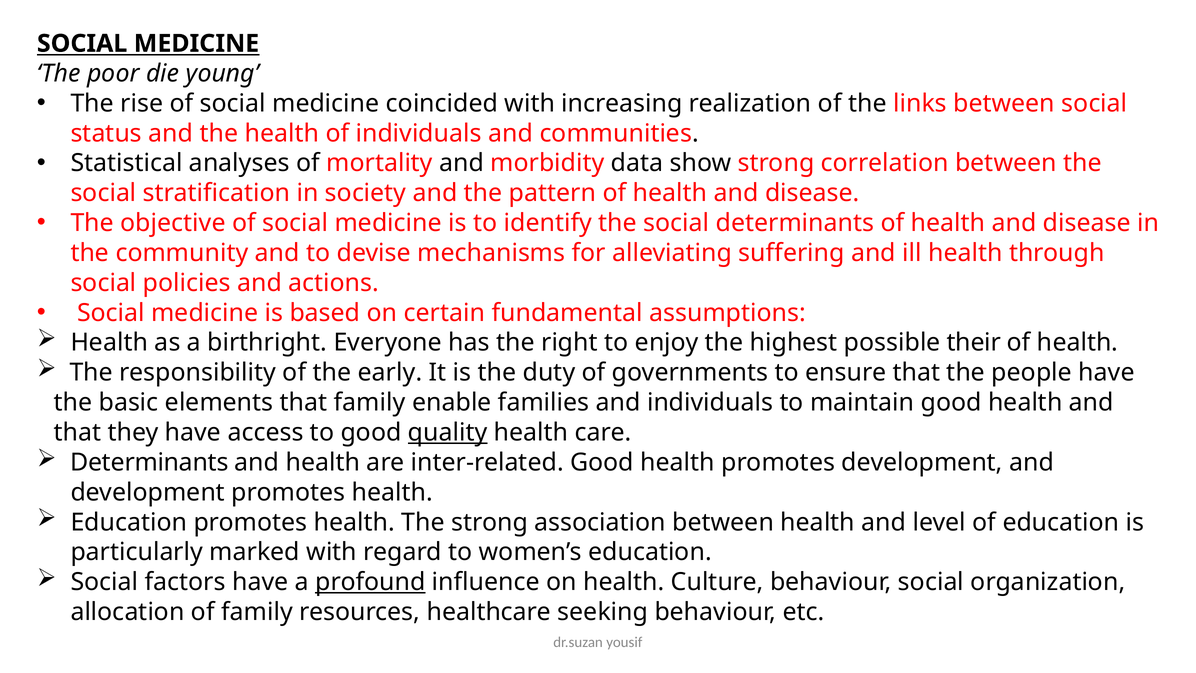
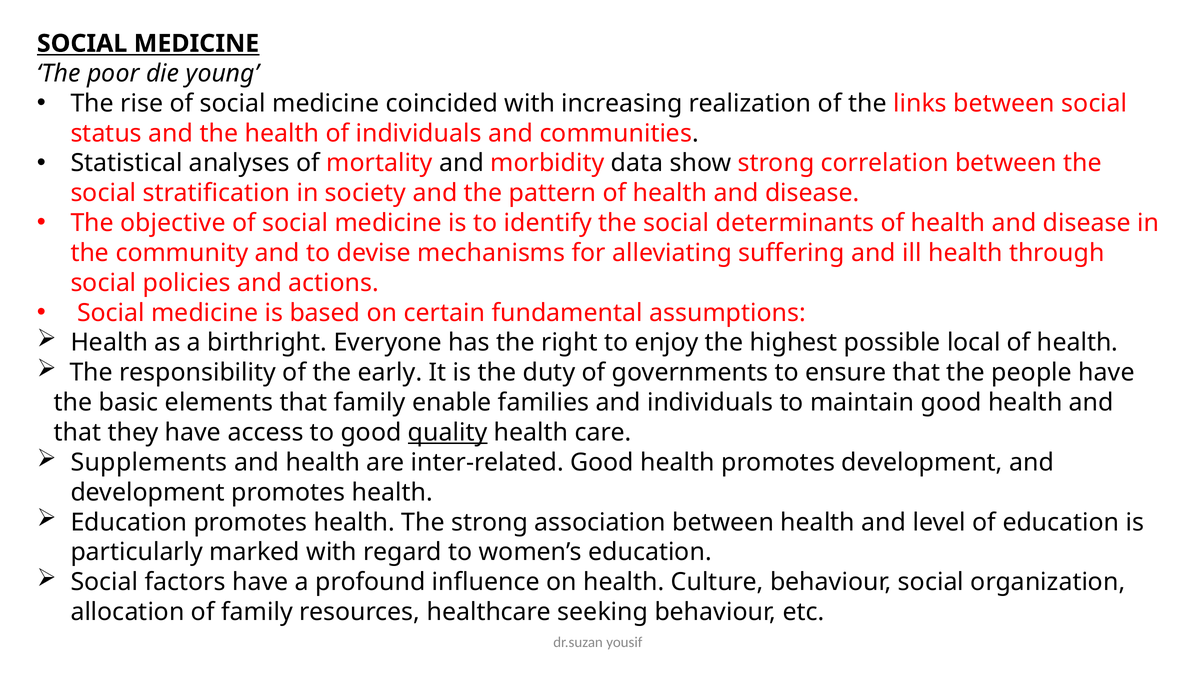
their: their -> local (974, 343)
Determinants: Determinants -> Supplements (149, 462)
profound underline: present -> none (370, 582)
